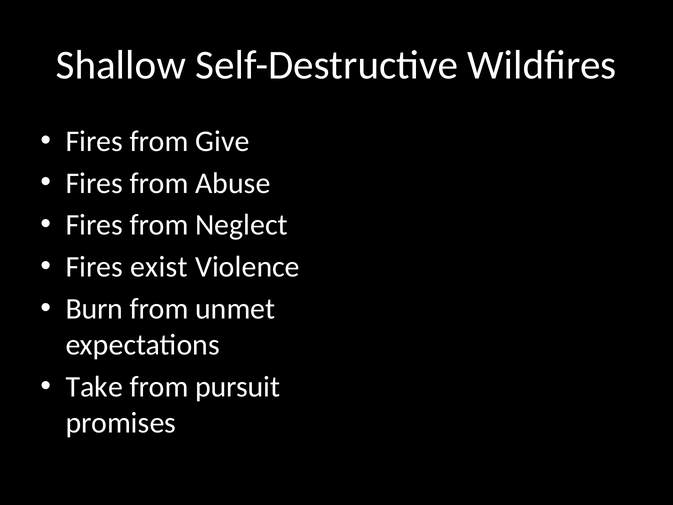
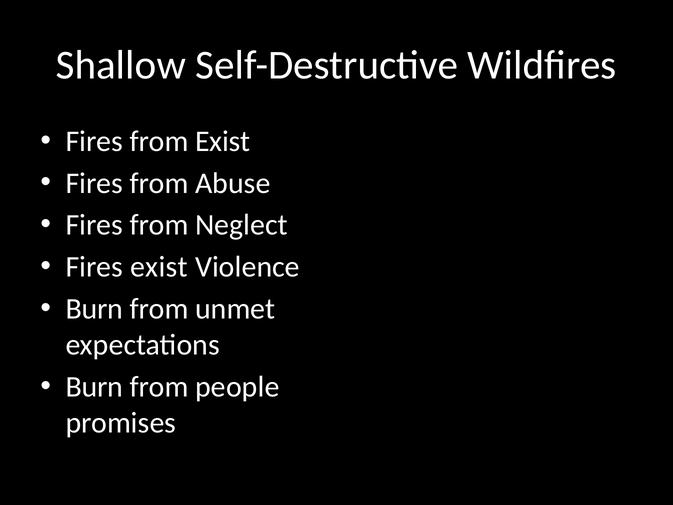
from Give: Give -> Exist (223, 141)
Take: Take -> Burn (94, 387)
pursuit: pursuit -> people (237, 387)
